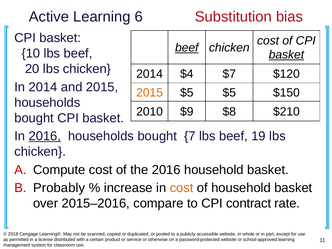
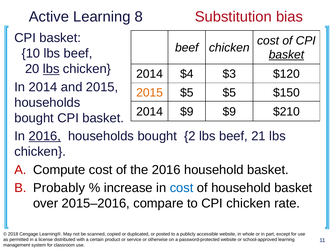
6: 6 -> 8 (139, 17)
beef underline: present -> none (187, 48)
lbs underline: none -> present (51, 69)
$7: $7 -> $3 (229, 74)
2010: 2010 -> 2014 (150, 112)
$9 $8: $8 -> $9 (229, 112)
7: 7 -> 2 (190, 136)
19: 19 -> 21 (258, 136)
cost colour: orange -> blue (182, 188)
CPI contract: contract -> chicken (249, 203)
